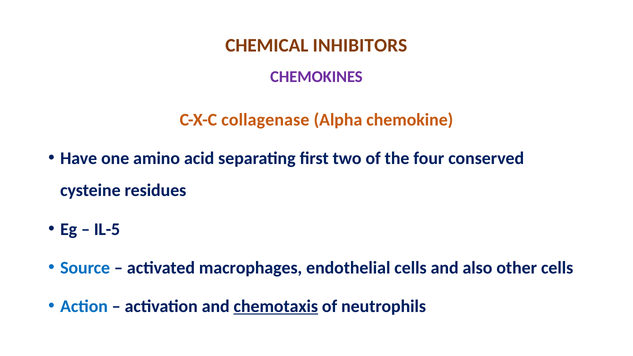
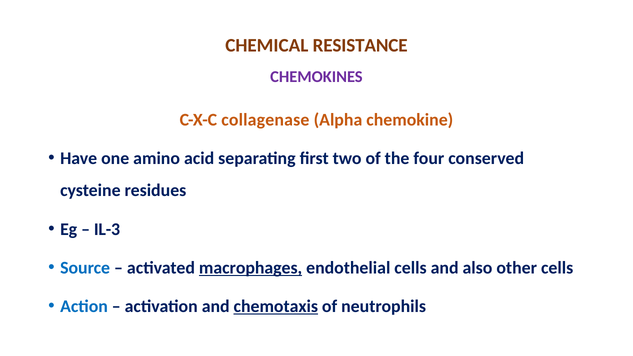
INHIBITORS: INHIBITORS -> RESISTANCE (360, 46)
IL-5: IL-5 -> IL-3 (107, 229)
macrophages underline: none -> present (251, 268)
